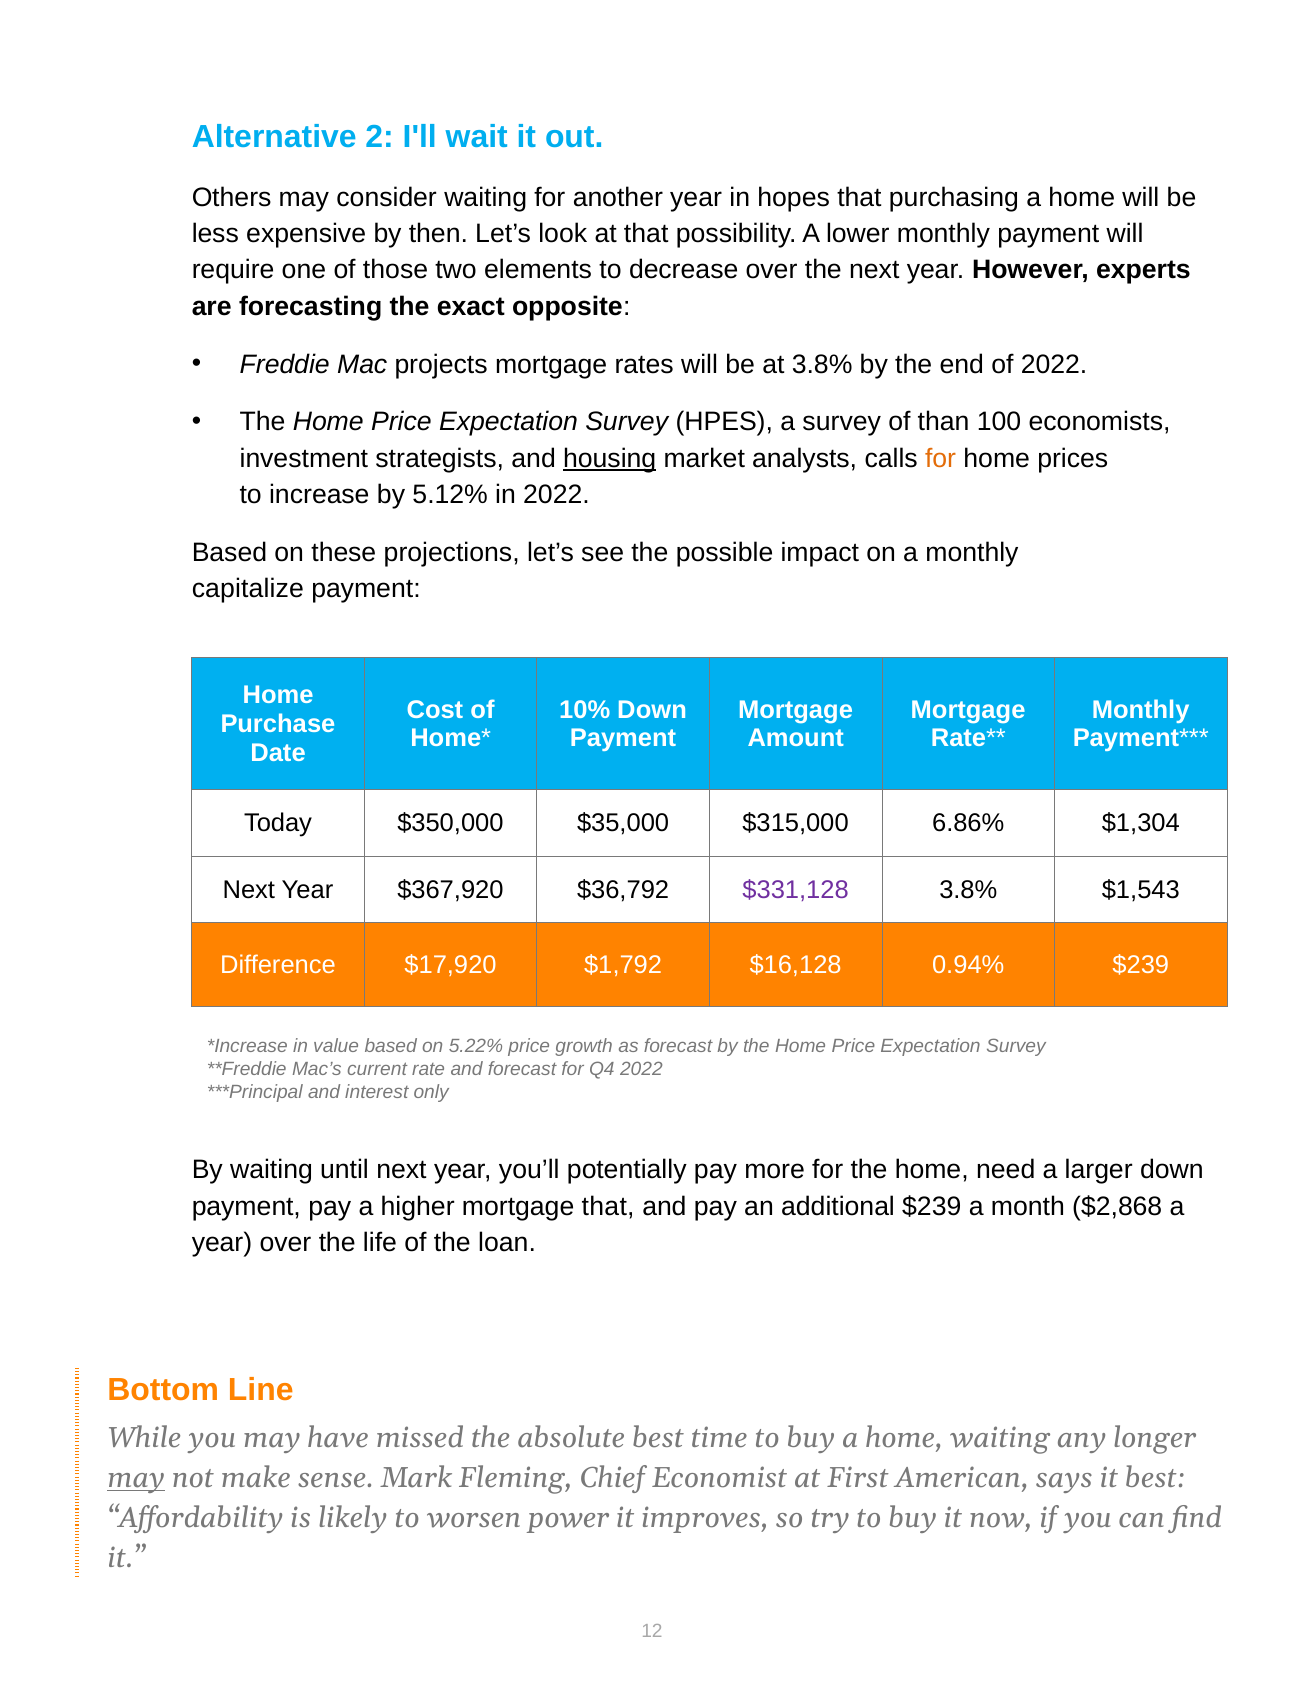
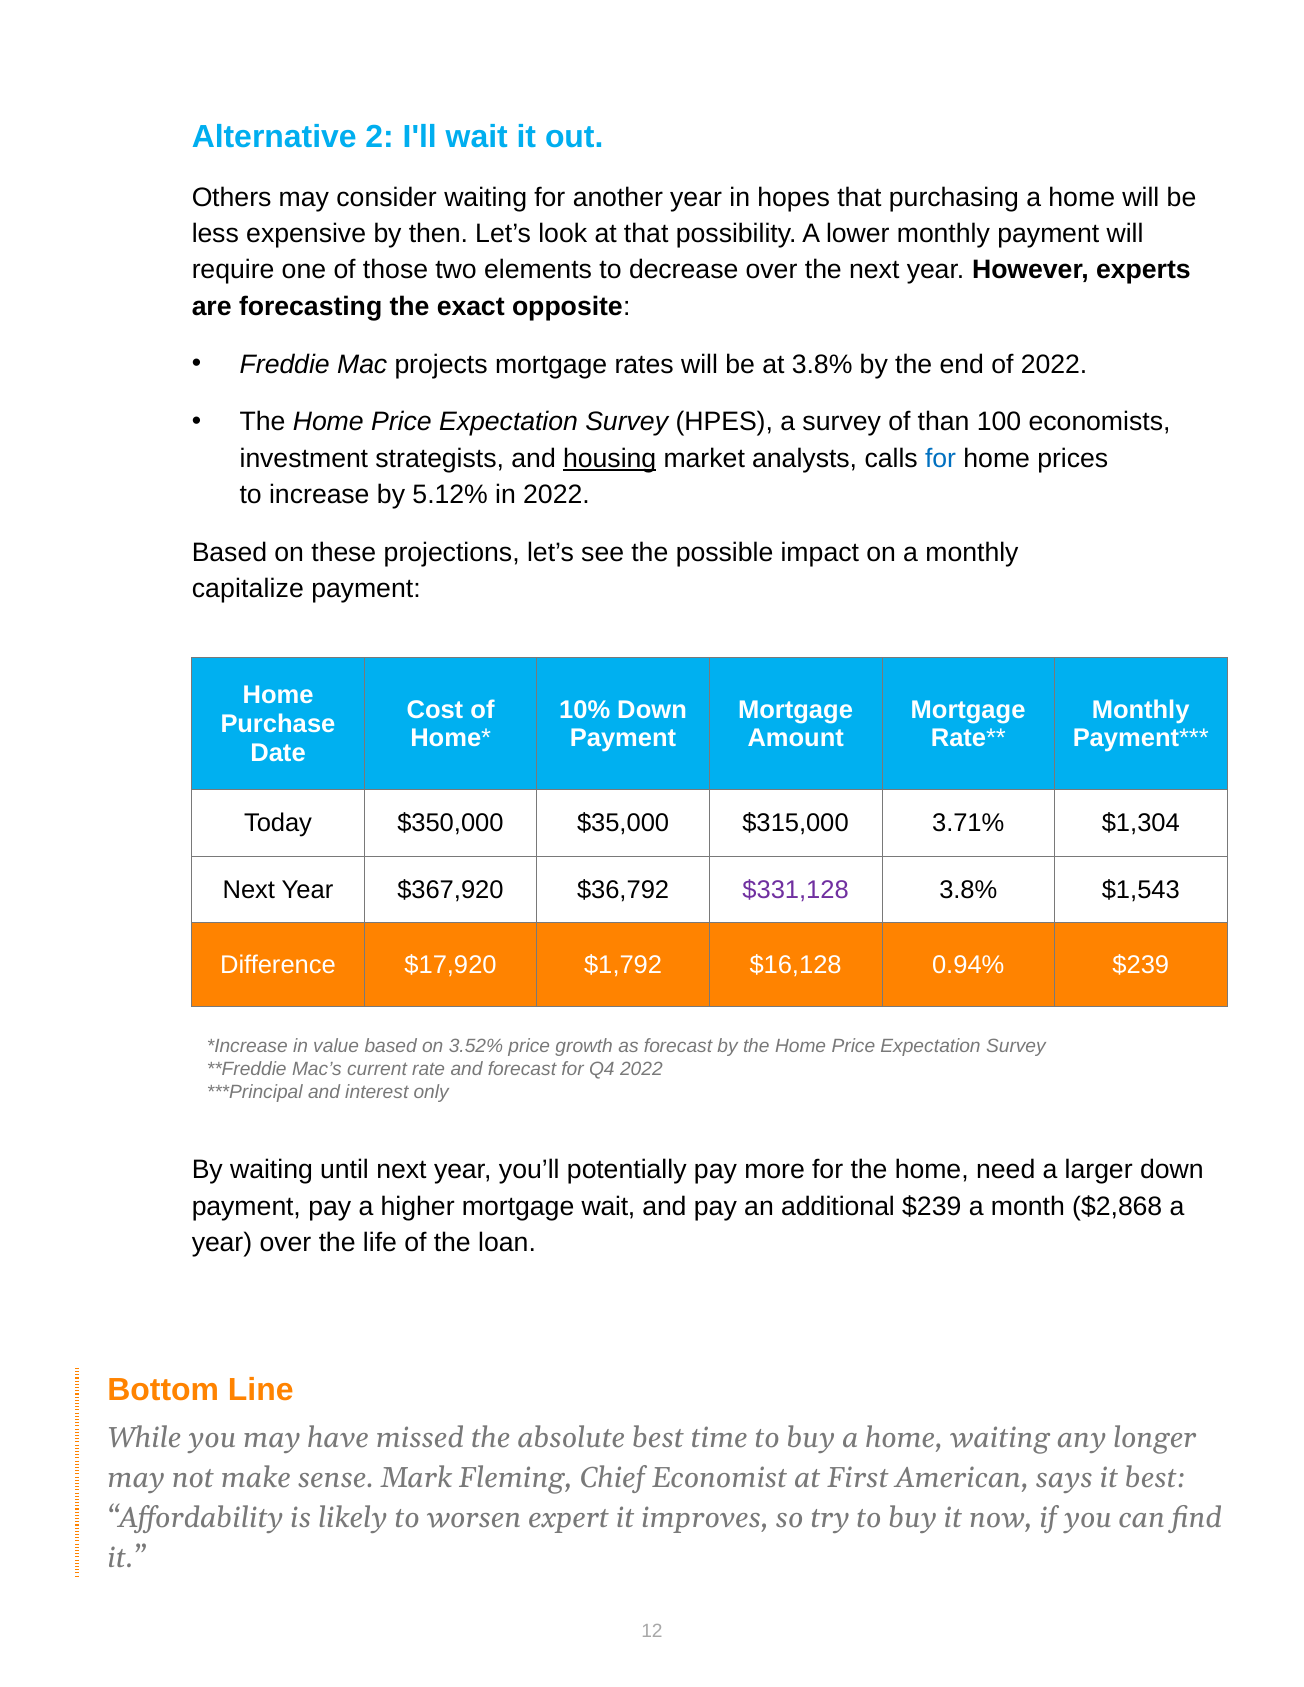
for colour: orange -> blue (941, 459)
6.86%: 6.86% -> 3.71% (968, 823)
5.22%: 5.22% -> 3.52% (476, 1047)
mortgage that: that -> wait (608, 1207)
may underline: present -> none (136, 1479)
power: power -> expert (569, 1519)
